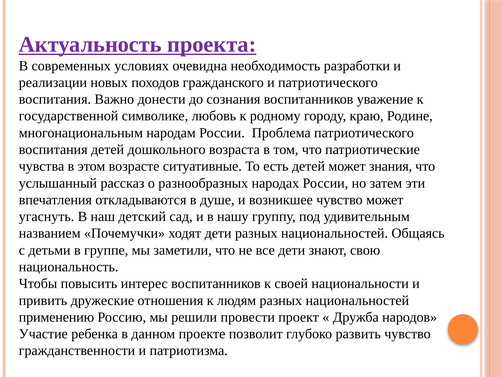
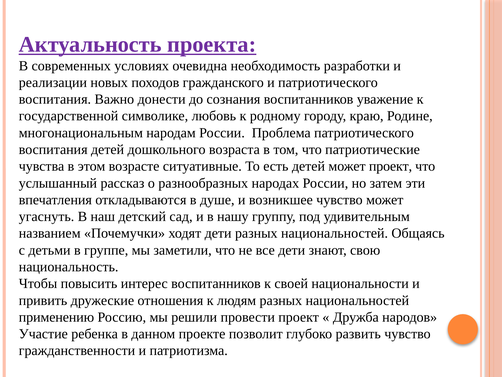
может знания: знания -> проект (391, 166)
